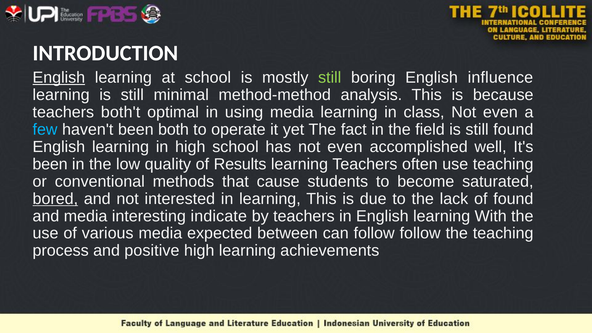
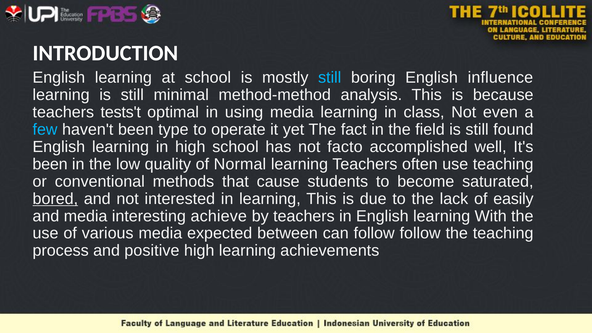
English underline: present -> none (59, 78)
still colour: light green -> light blue (330, 78)
both't: both't -> tests't (121, 112)
both: both -> type (173, 130)
has not even: even -> facto (345, 147)
Results: Results -> Normal (240, 164)
of found: found -> easily (513, 199)
indicate: indicate -> achieve (219, 216)
